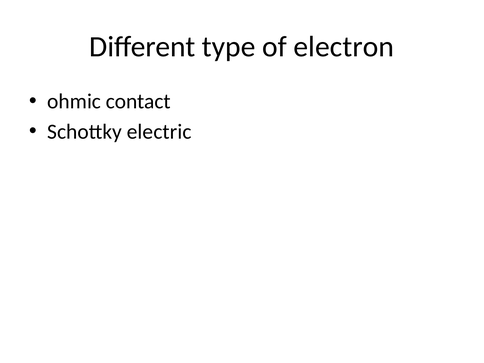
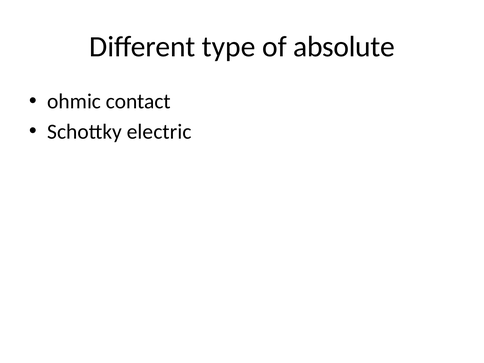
electron: electron -> absolute (344, 47)
